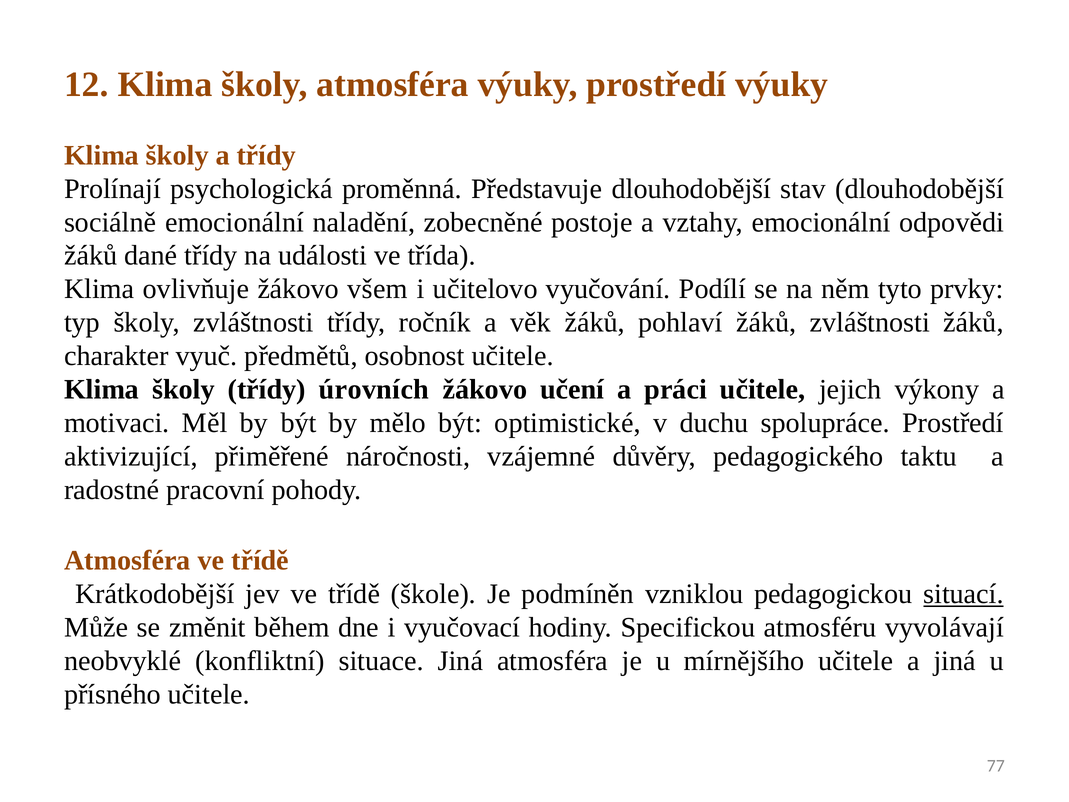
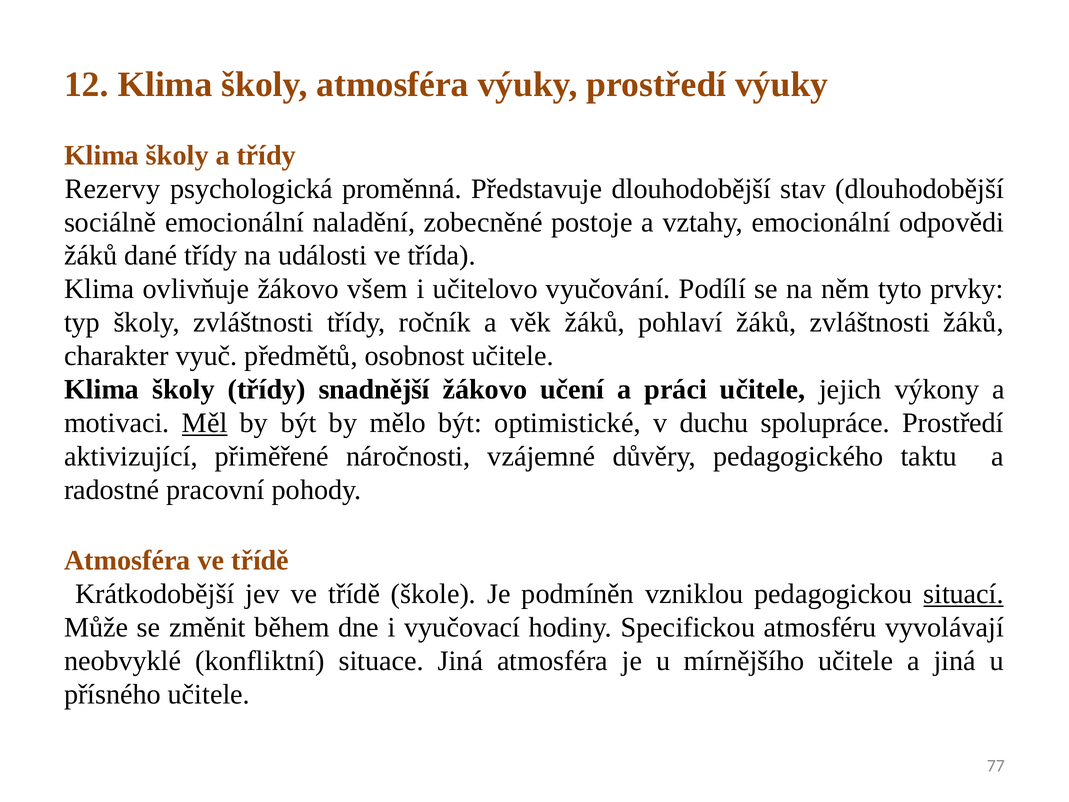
Prolínají: Prolínají -> Rezervy (112, 189)
úrovních: úrovních -> snadnější (374, 389)
Měl underline: none -> present (205, 423)
